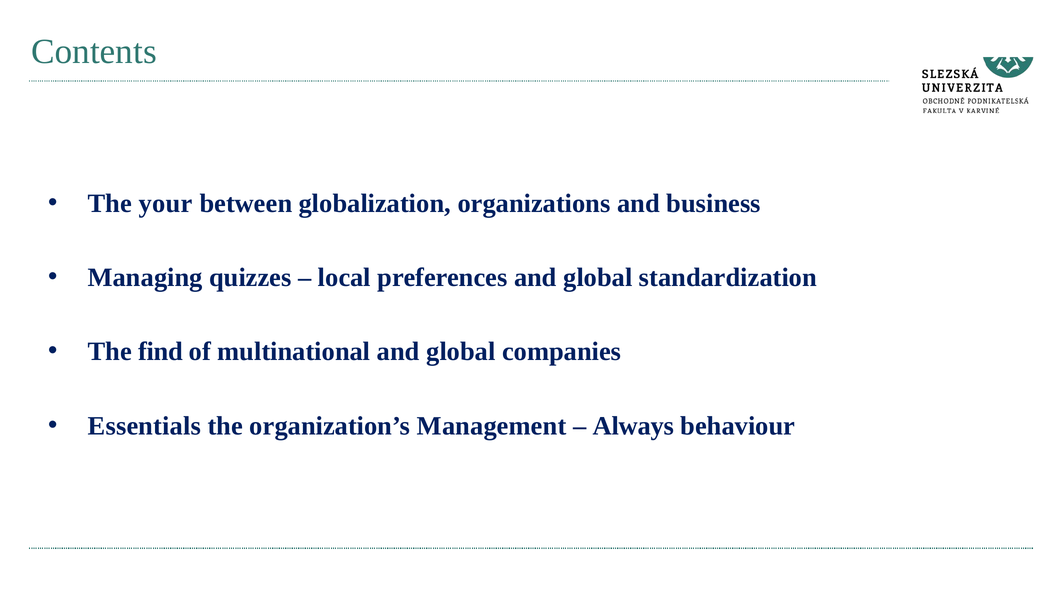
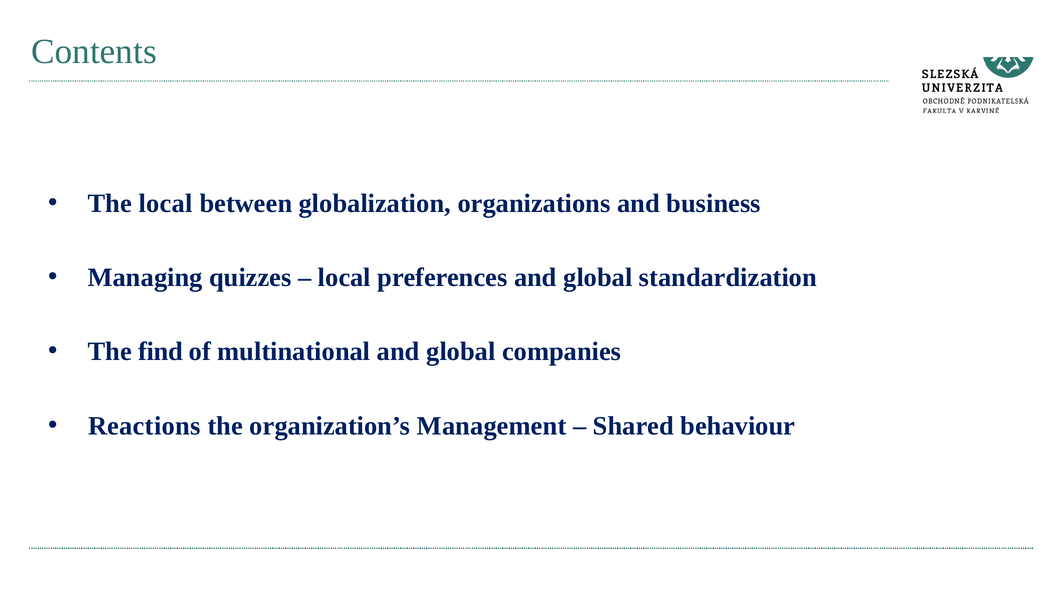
The your: your -> local (166, 203)
Essentials: Essentials -> Reactions (144, 426)
Always: Always -> Shared (633, 426)
